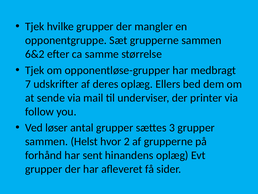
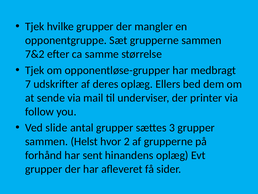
6&2: 6&2 -> 7&2 (35, 54)
løser: løser -> slide (56, 127)
